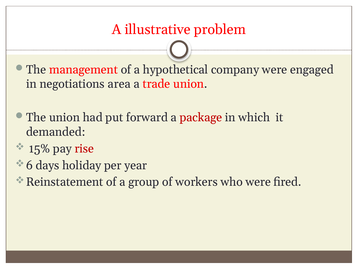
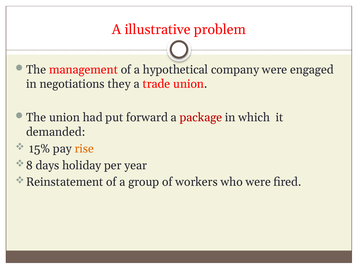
area: area -> they (119, 84)
rise colour: red -> orange (84, 148)
6: 6 -> 8 (29, 165)
